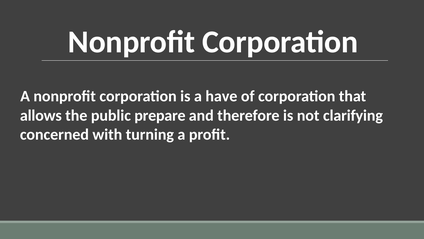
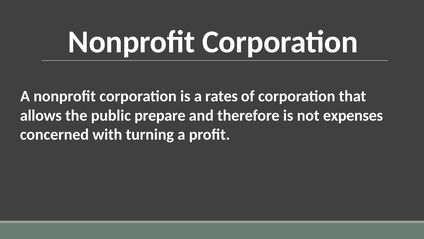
have: have -> rates (222, 96)
clarifying: clarifying -> expenses (353, 115)
